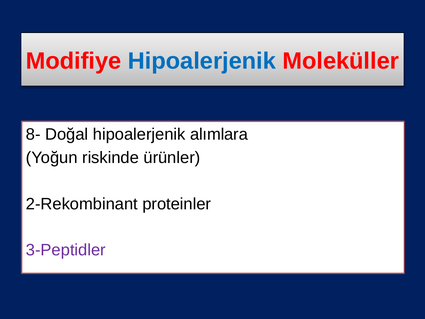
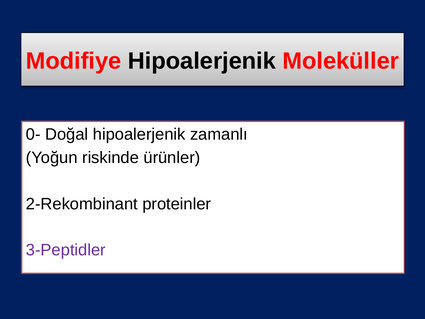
Hipoalerjenik colour: blue -> black (202, 61)
8-: 8- -> 0- (33, 134)
alımlara: alımlara -> zamanlı (219, 134)
